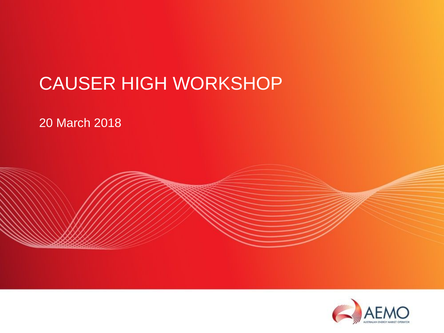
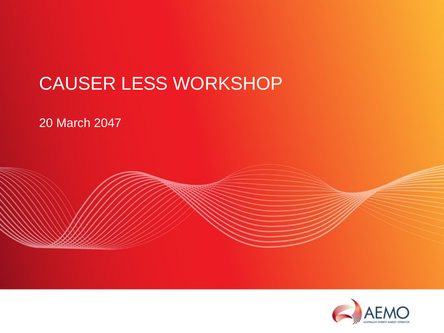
HIGH: HIGH -> LESS (145, 84)
2018: 2018 -> 2047 (108, 123)
